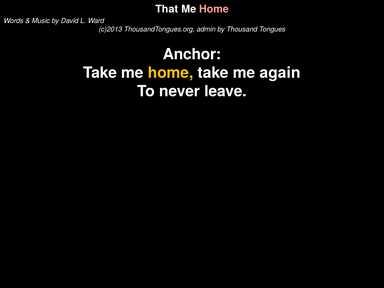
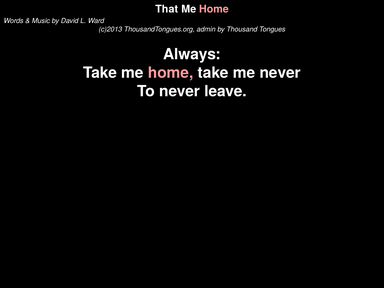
Anchor: Anchor -> Always (192, 54)
home colour: yellow -> pink (171, 73)
me again: again -> never (280, 73)
